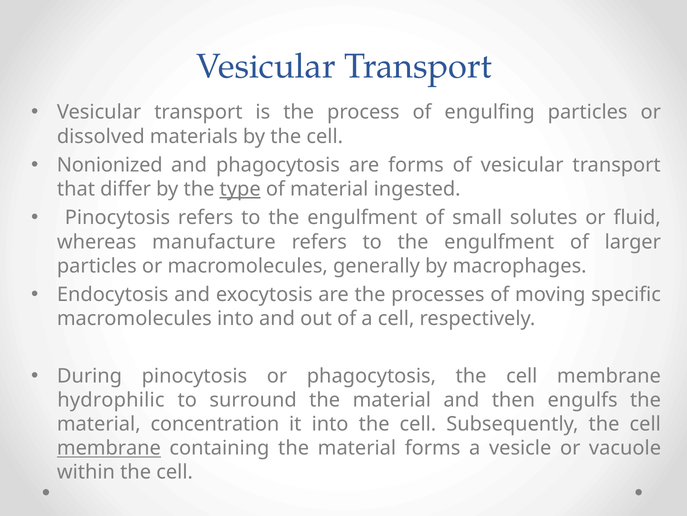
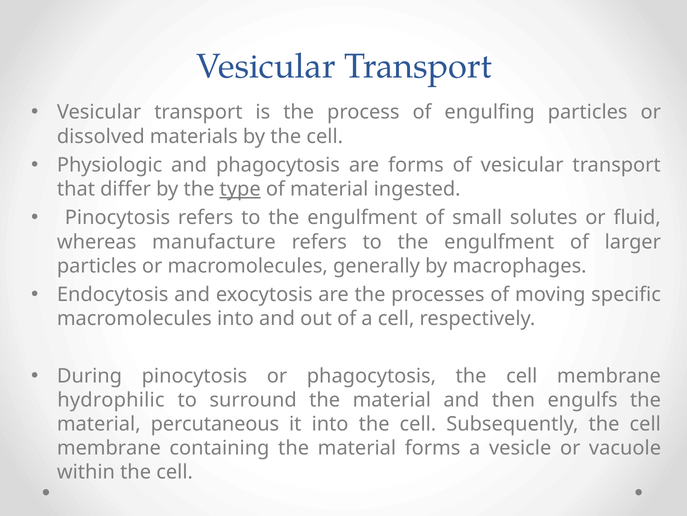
Nonionized: Nonionized -> Physiologic (110, 165)
concentration: concentration -> percutaneous (215, 424)
membrane underline: present -> none (109, 448)
